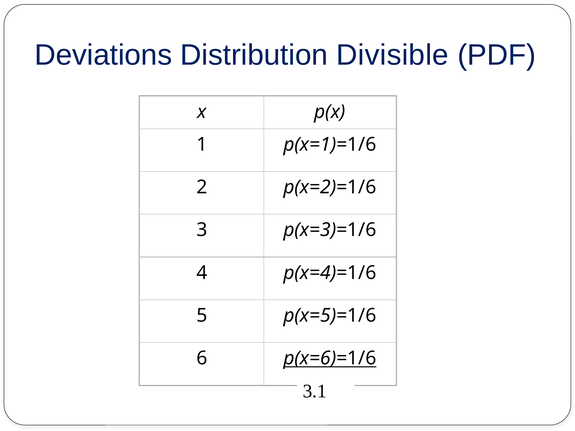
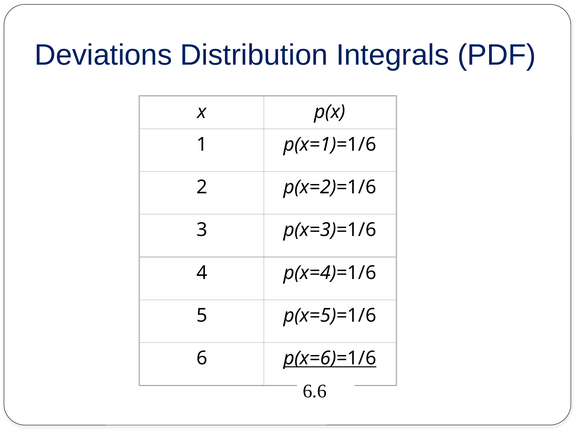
Divisible: Divisible -> Integrals (393, 55)
3.1: 3.1 -> 6.6 (315, 391)
